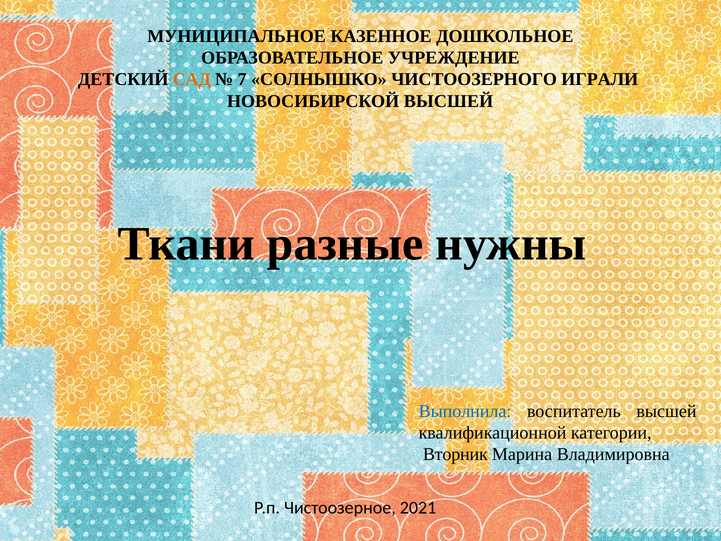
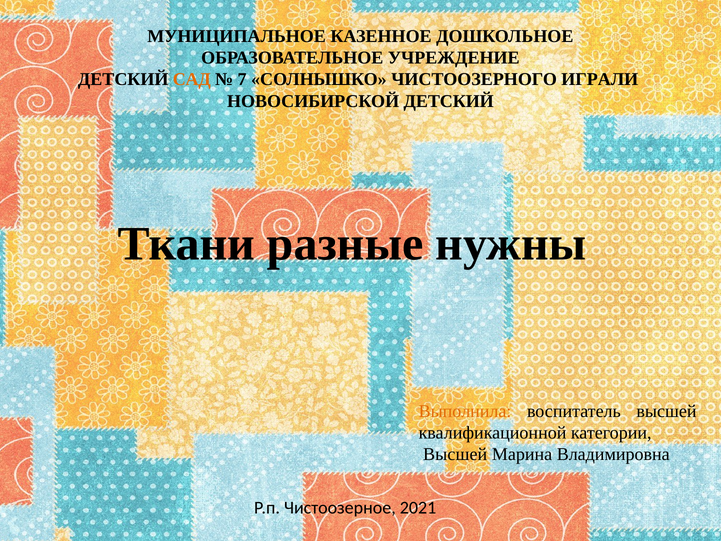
НОВОСИБИРСКОЙ ВЫСШЕЙ: ВЫСШЕЙ -> ДЕТСКИЙ (449, 101)
Выполнила colour: blue -> orange (465, 411)
Вторник: Вторник -> Высшей (455, 454)
